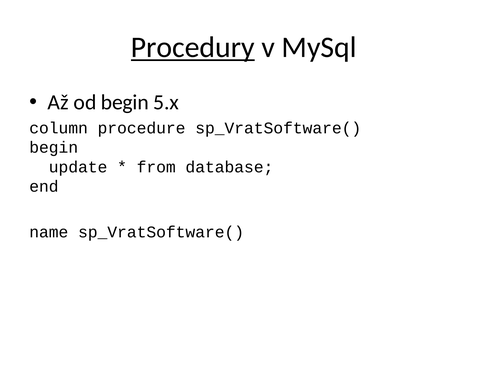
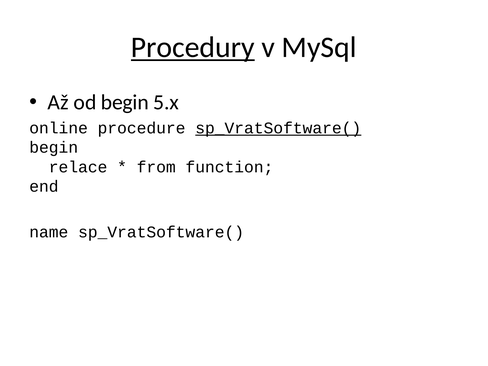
column: column -> online (59, 128)
sp_VratSoftware( underline: none -> present (278, 128)
update: update -> relace (78, 167)
database: database -> function (229, 167)
